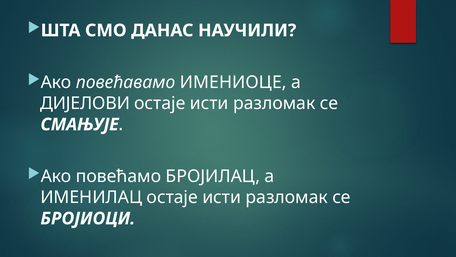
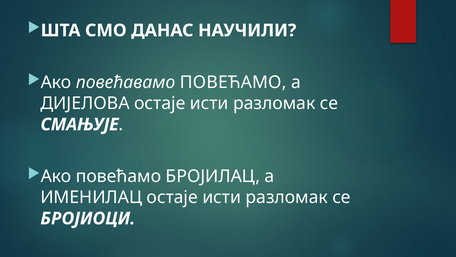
повећавамо ИМЕНИОЦЕ: ИМЕНИОЦЕ -> ПОВЕЋАМО (233, 82)
ДИЈЕЛОВИ: ДИЈЕЛОВИ -> ДИЈЕЛОВА (85, 103)
